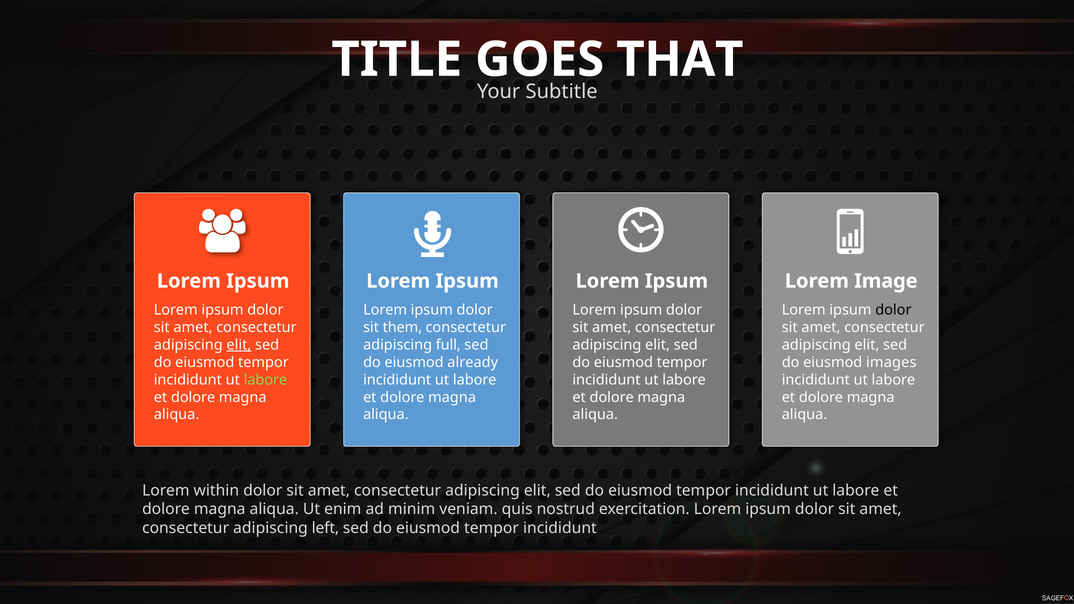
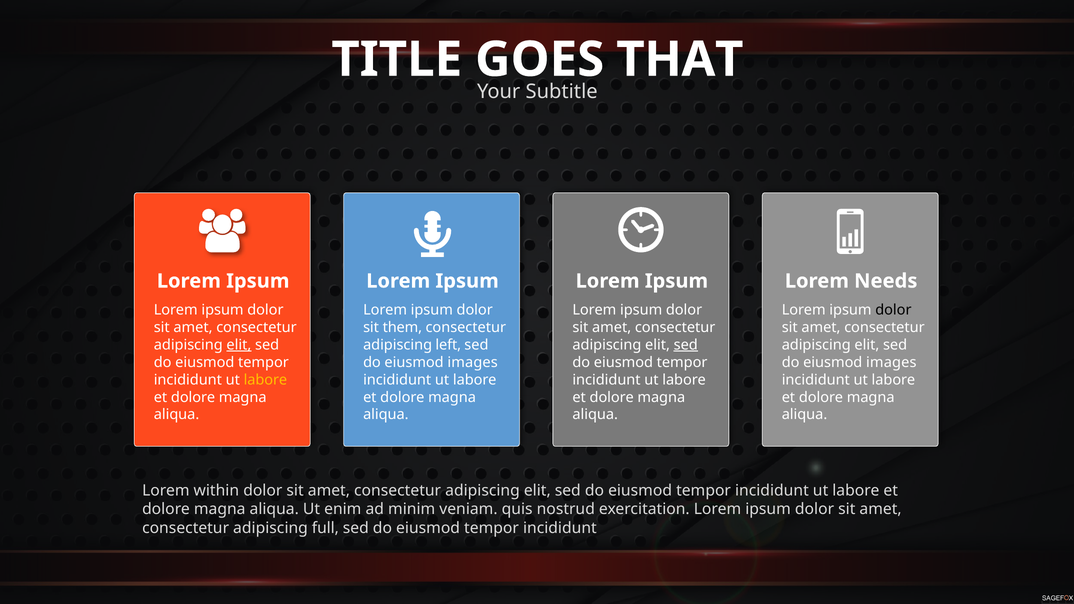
Image: Image -> Needs (886, 281)
full: full -> left (448, 345)
sed underline: none -> present (686, 345)
already: already -> images (473, 362)
labore colour: light green -> yellow (265, 380)
left: left -> full (325, 528)
